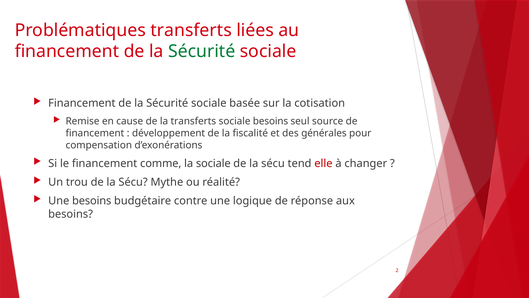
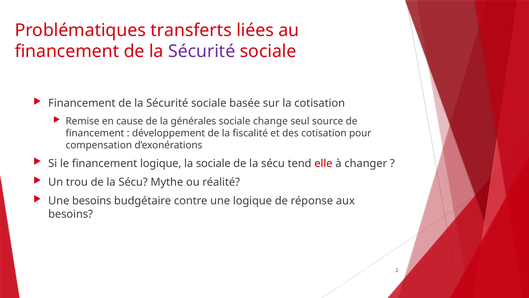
Sécurité colour: green -> purple (202, 51)
la transferts: transferts -> générales (193, 121)
sociale besoins: besoins -> change (270, 121)
des générales: générales -> cotisation (324, 133)
financement comme: comme -> logique (161, 163)
